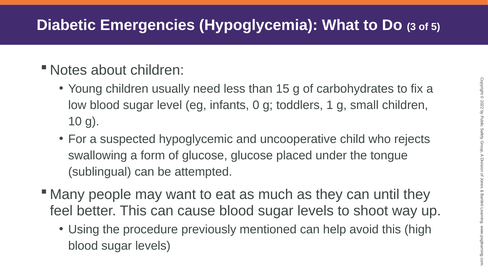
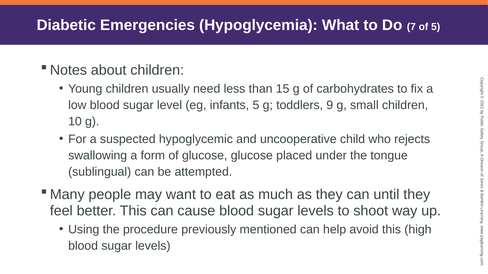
3: 3 -> 7 (411, 27)
infants 0: 0 -> 5 (256, 105)
1: 1 -> 9 (330, 105)
